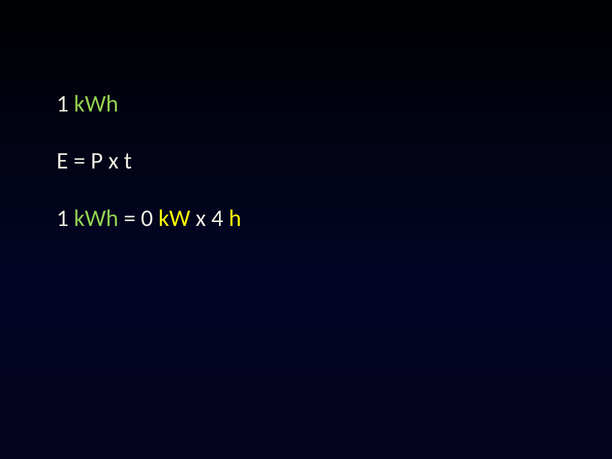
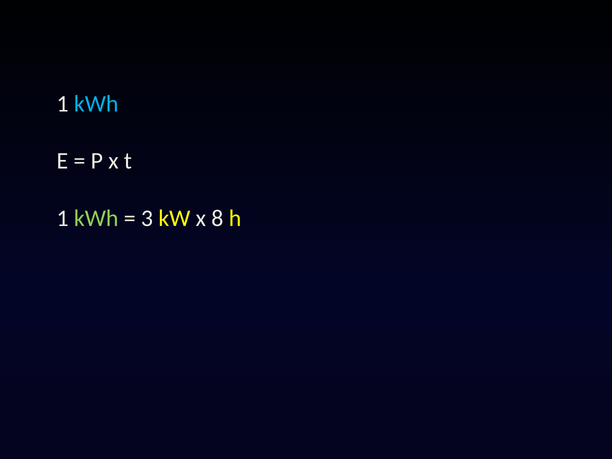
kWh colour: light green -> light blue (96, 104)
0: 0 -> 3 (147, 218)
4: 4 -> 8 (217, 218)
